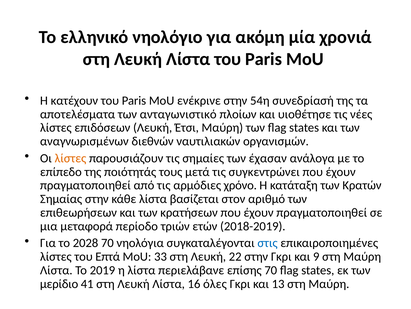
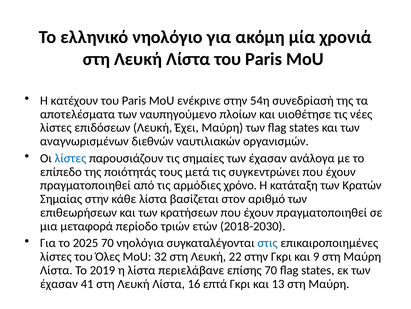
ανταγωνιστικό: ανταγωνιστικό -> ναυπηγούμενο (178, 114)
Έτσι: Έτσι -> Έχει (187, 127)
λίστες colour: orange -> blue (70, 158)
2018-2019: 2018-2019 -> 2018-2030 (253, 226)
2028: 2028 -> 2025 (86, 243)
Επτά: Επτά -> Όλες (108, 256)
33: 33 -> 32 (161, 256)
μερίδιο: μερίδιο -> έχασαν (59, 283)
όλες: όλες -> επτά (215, 283)
